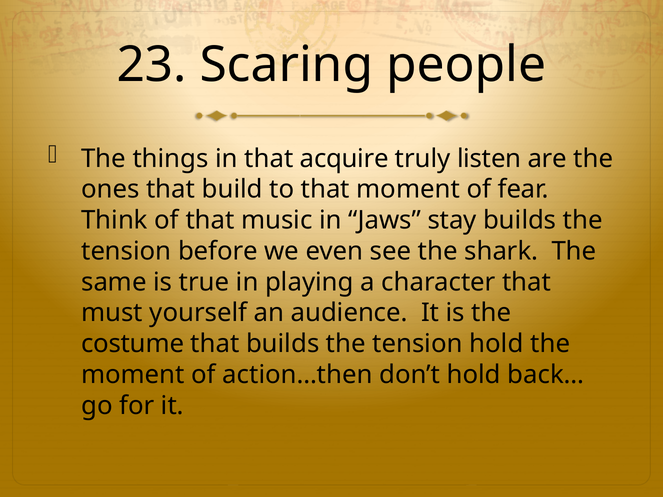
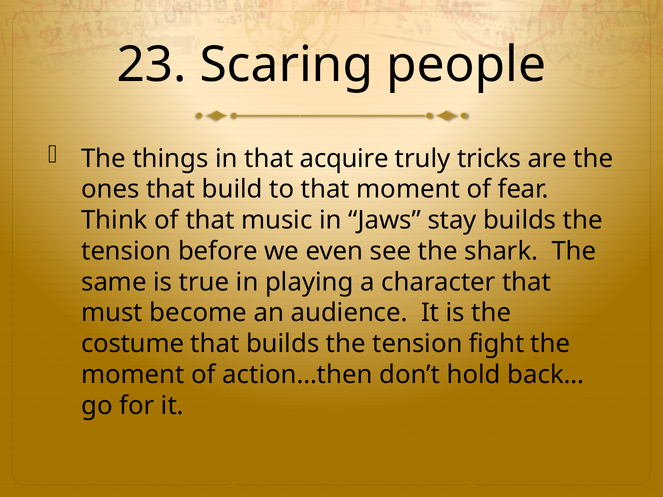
listen: listen -> tricks (489, 159)
yourself: yourself -> become (198, 313)
tension hold: hold -> fight (497, 344)
